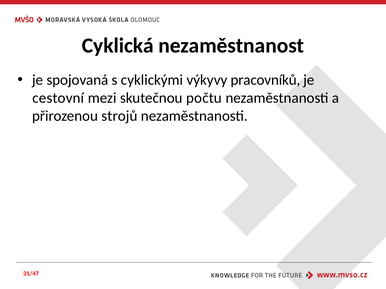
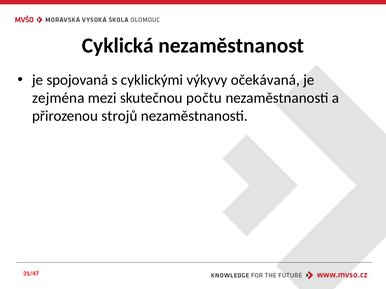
pracovníků: pracovníků -> očekávaná (265, 80)
cestovní: cestovní -> zejména (58, 98)
